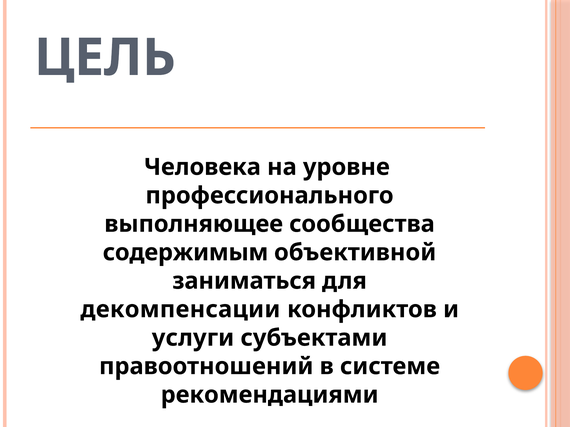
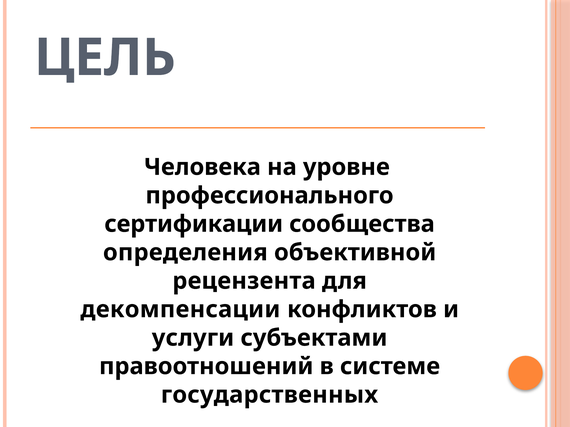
выполняющее: выполняющее -> сертификации (194, 224)
содержимым: содержимым -> определения (185, 253)
заниматься: заниматься -> рецензента (244, 281)
рекомендациями: рекомендациями -> государственных (269, 395)
